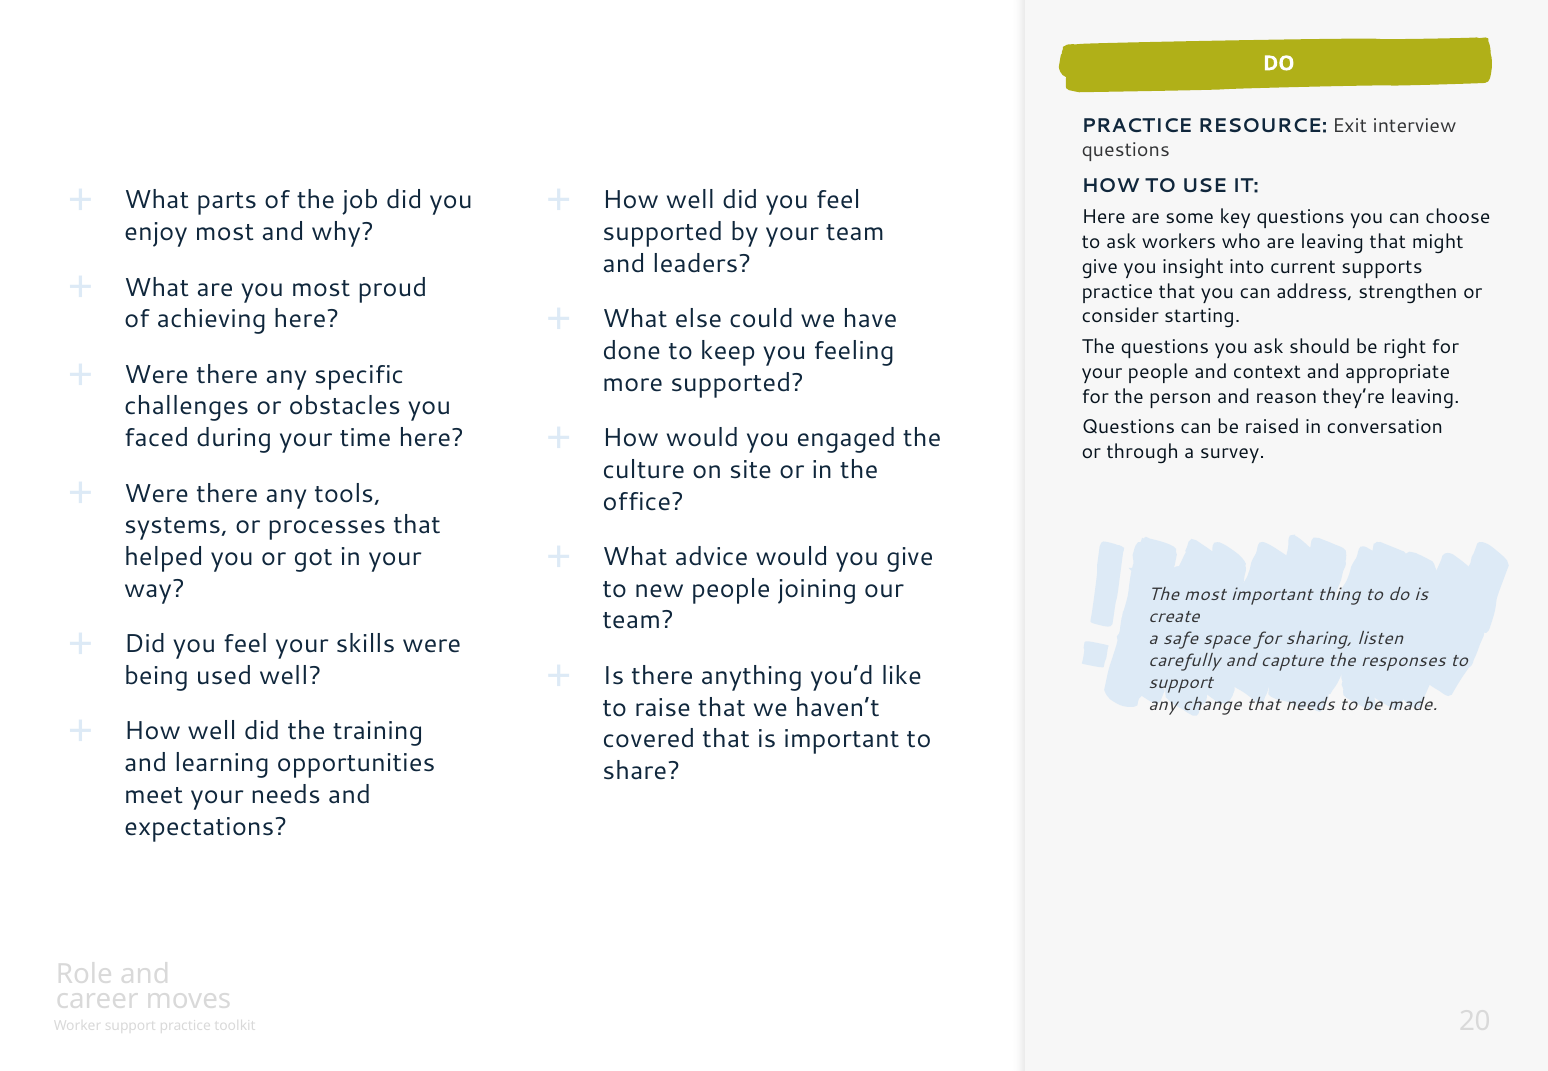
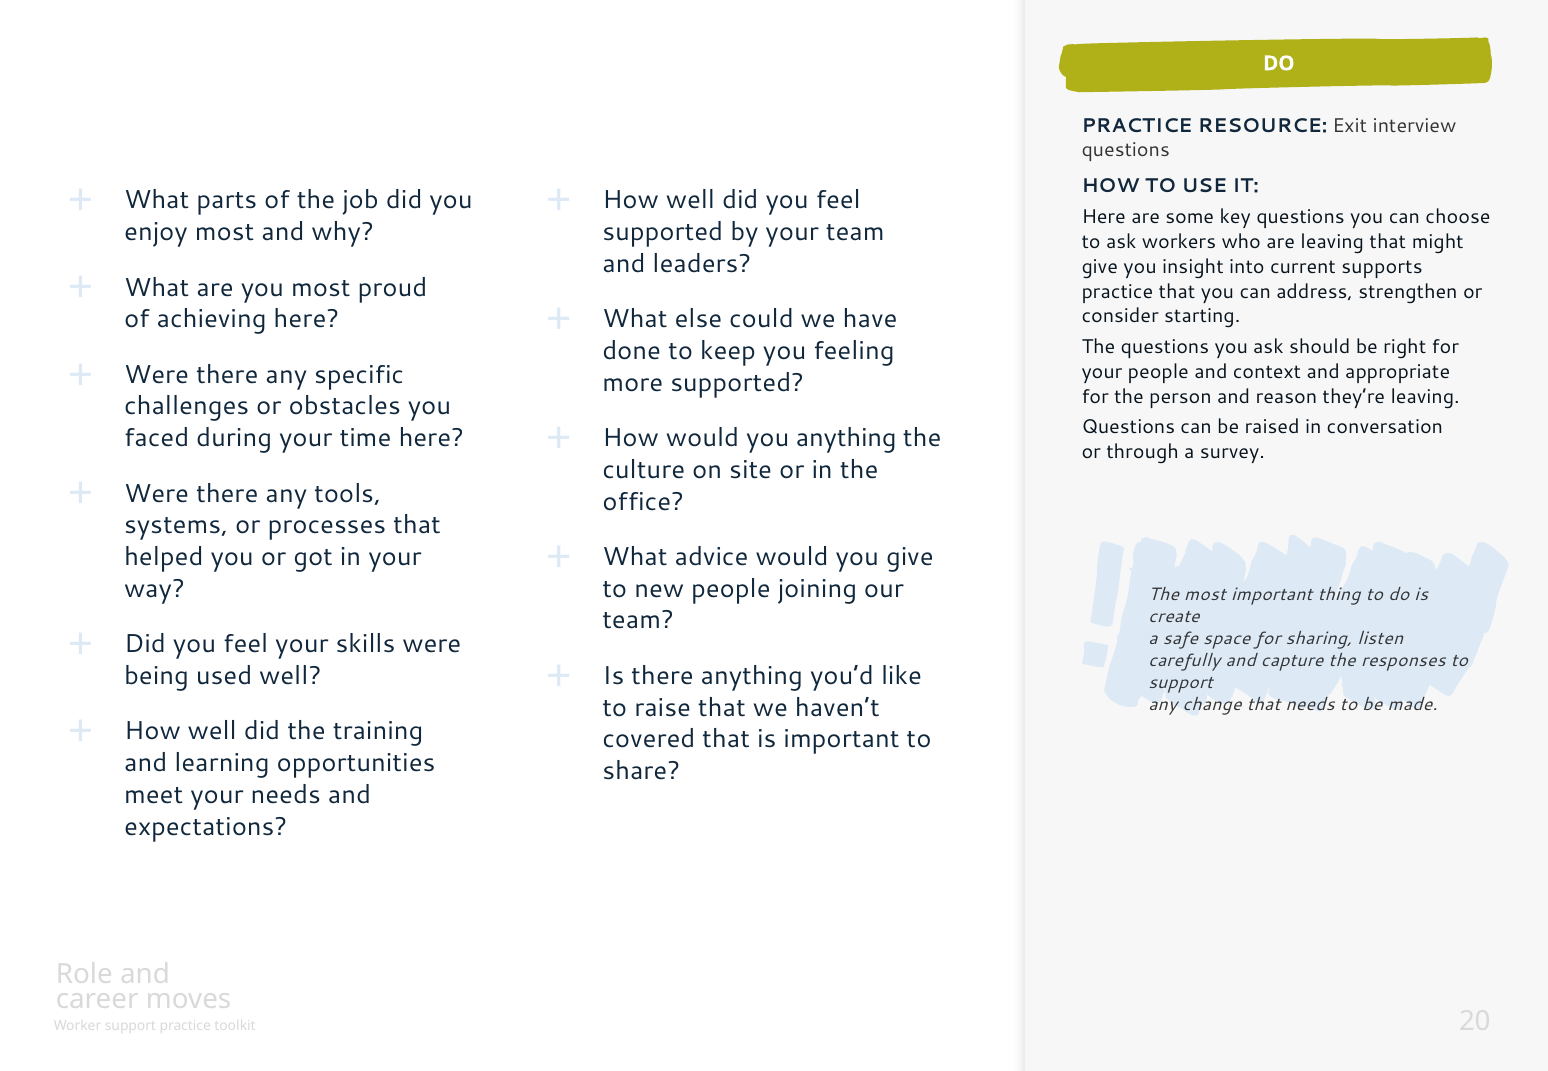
you engaged: engaged -> anything (846, 438)
